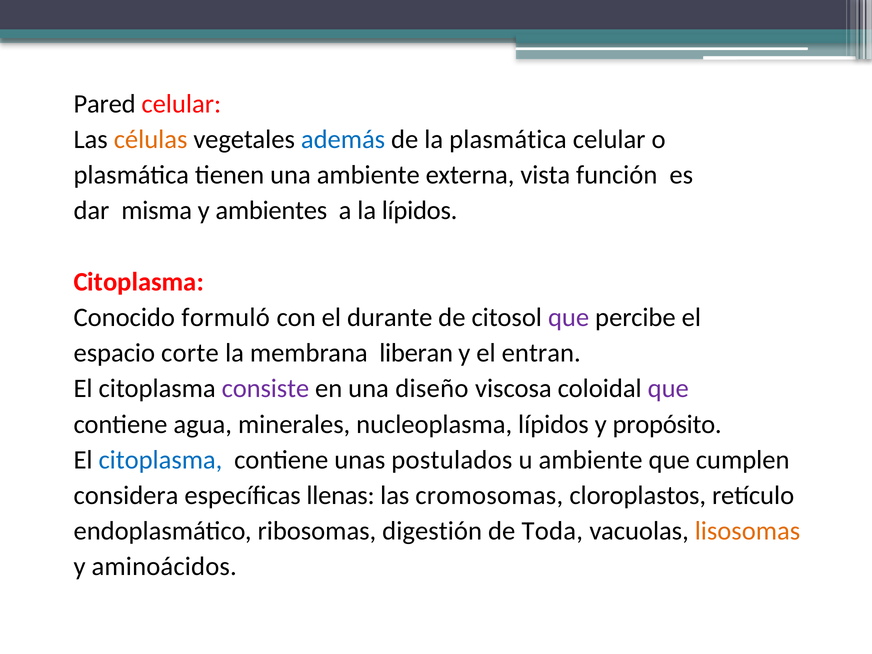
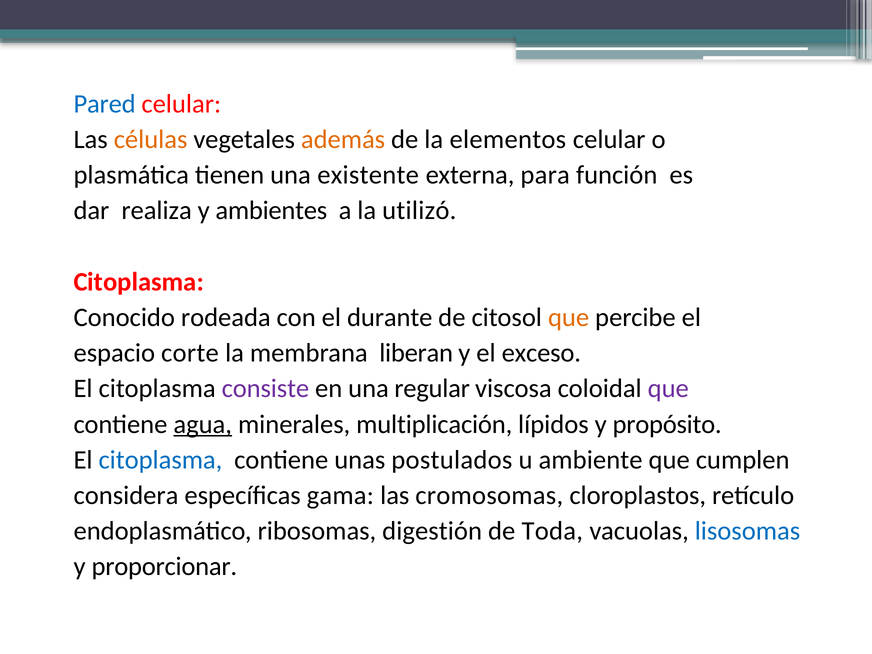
Pared colour: black -> blue (105, 104)
además colour: blue -> orange (343, 139)
la plasmática: plasmática -> elementos (508, 139)
una ambiente: ambiente -> existente (368, 175)
vista: vista -> para (545, 175)
misma: misma -> realiza (157, 211)
la lípidos: lípidos -> utilizó (419, 211)
formuló: formuló -> rodeada (226, 317)
que colour: purple -> orange (569, 317)
entran: entran -> exceso (541, 353)
diseño: diseño -> regular (432, 389)
agua underline: none -> present (203, 424)
nucleoplasma: nucleoplasma -> multiplicación (434, 424)
llenas: llenas -> gama (340, 495)
lisosomas colour: orange -> blue (747, 531)
aminoácidos: aminoácidos -> proporcionar (164, 567)
